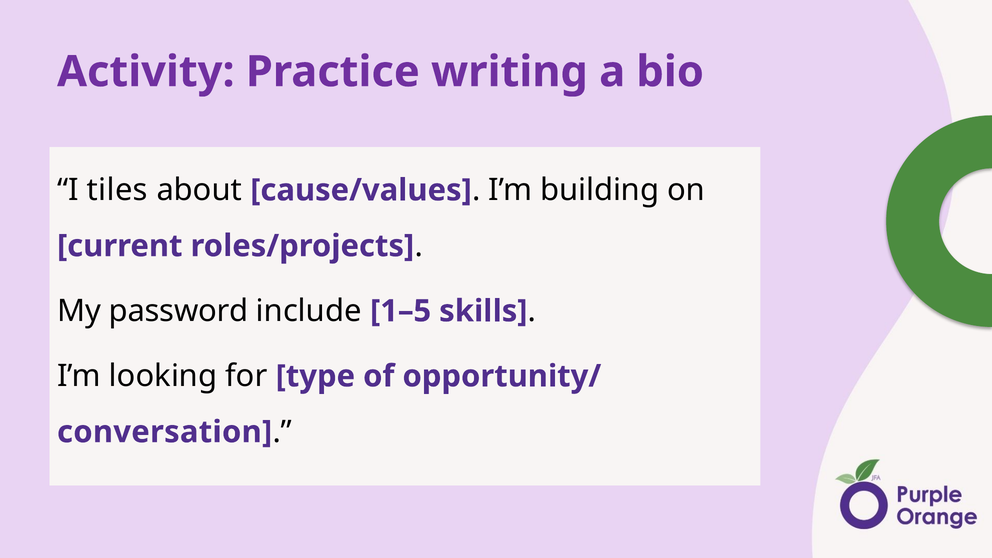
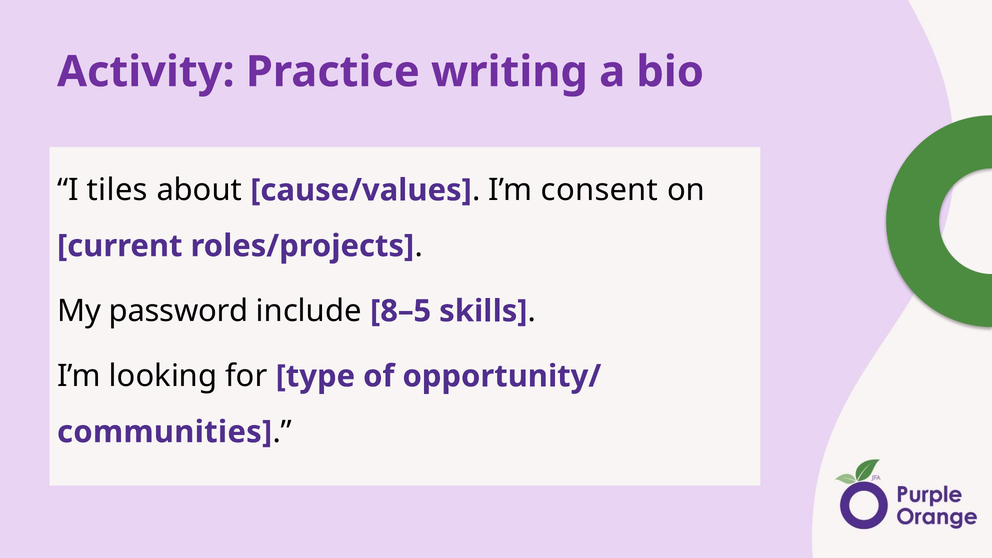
building: building -> consent (599, 190)
1–5: 1–5 -> 8–5 (401, 311)
conversation: conversation -> communities (165, 432)
